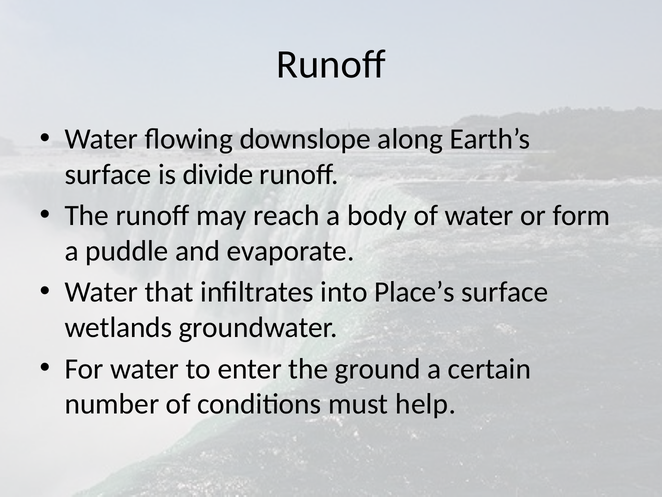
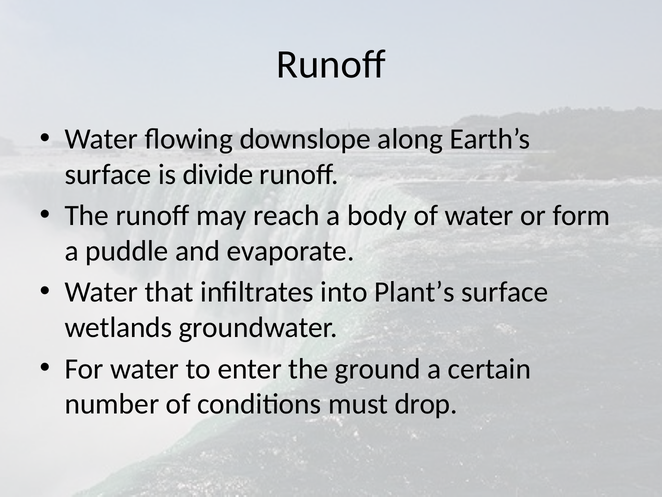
Place’s: Place’s -> Plant’s (414, 292)
help: help -> drop (426, 404)
